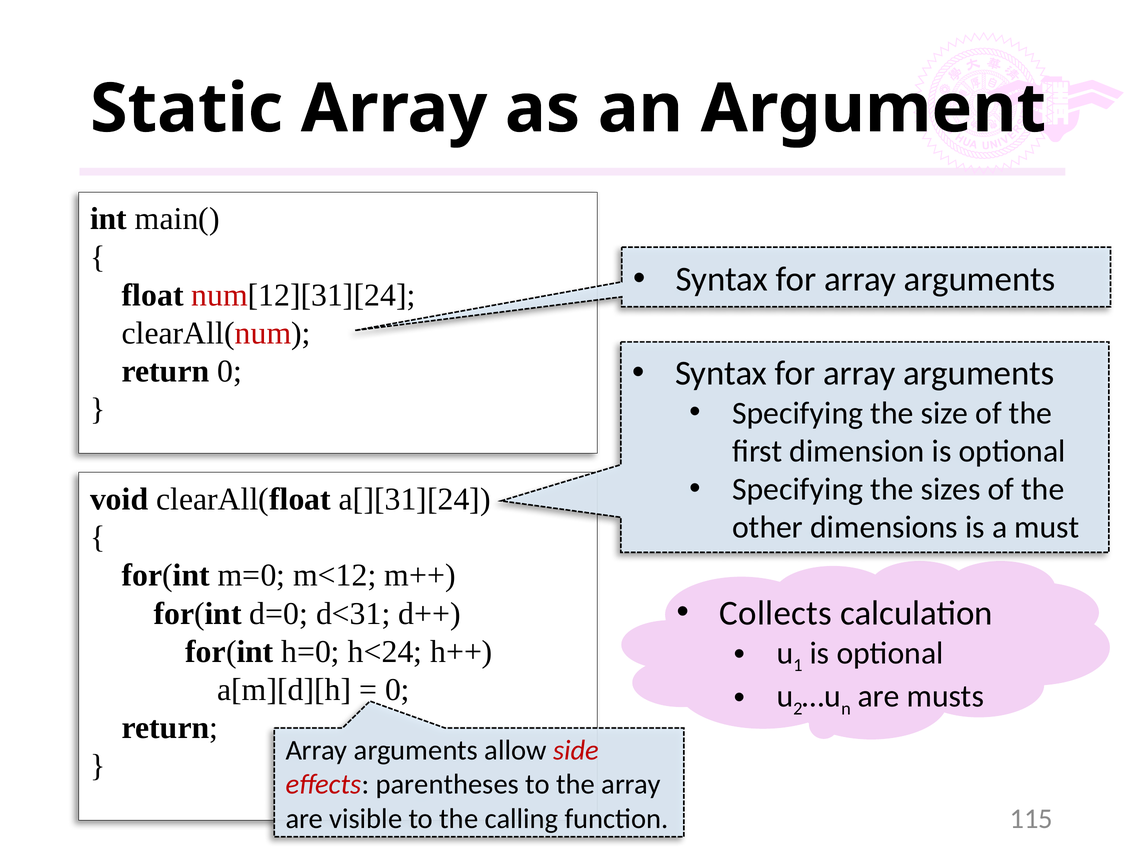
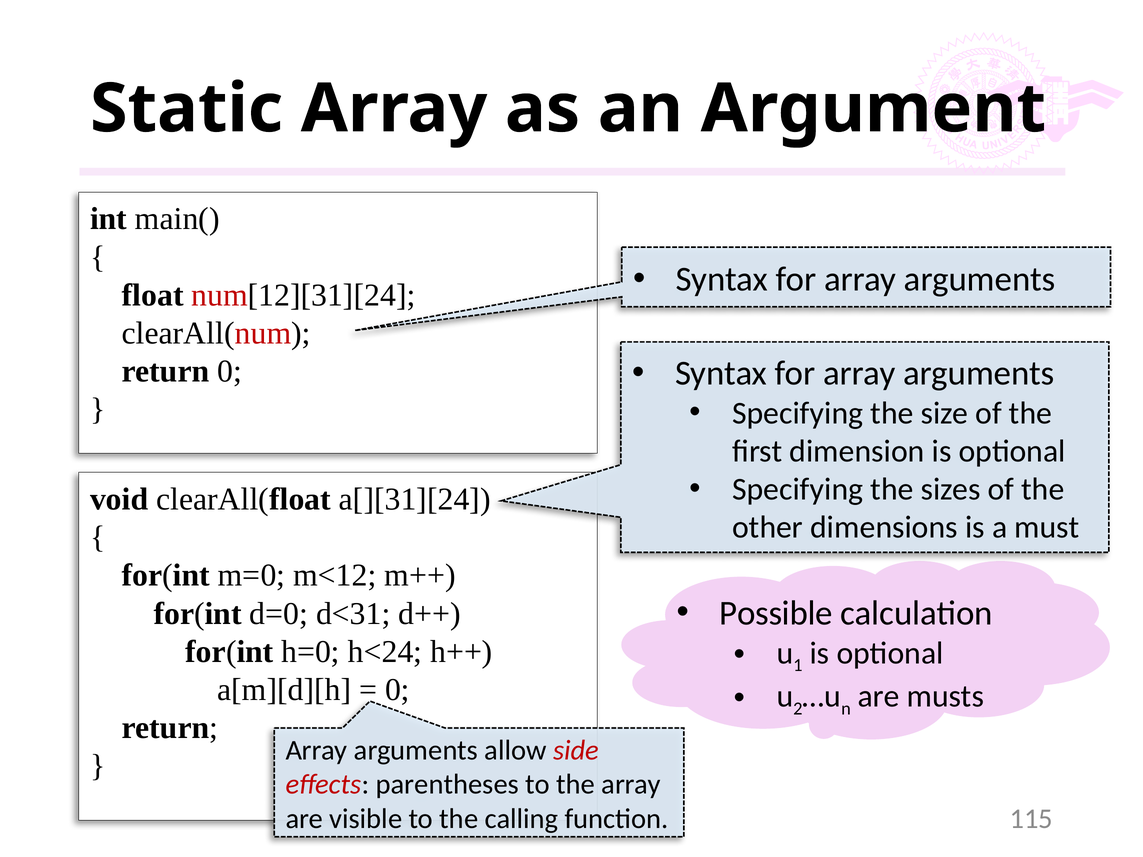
Collects: Collects -> Possible (776, 613)
